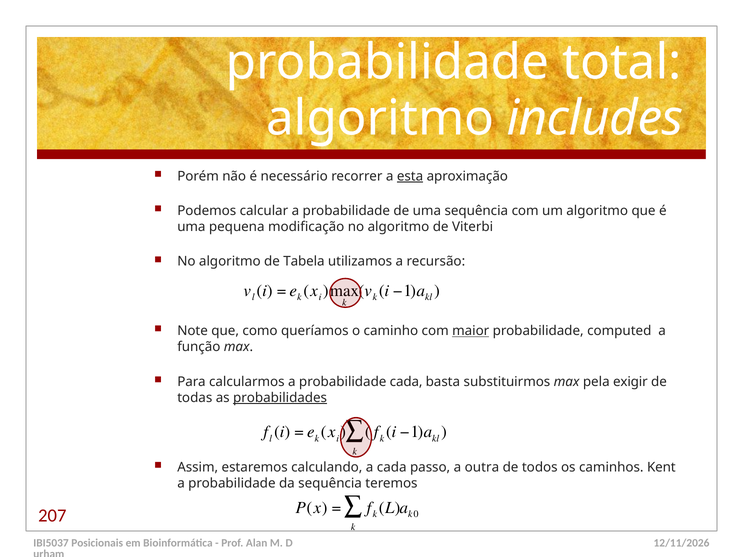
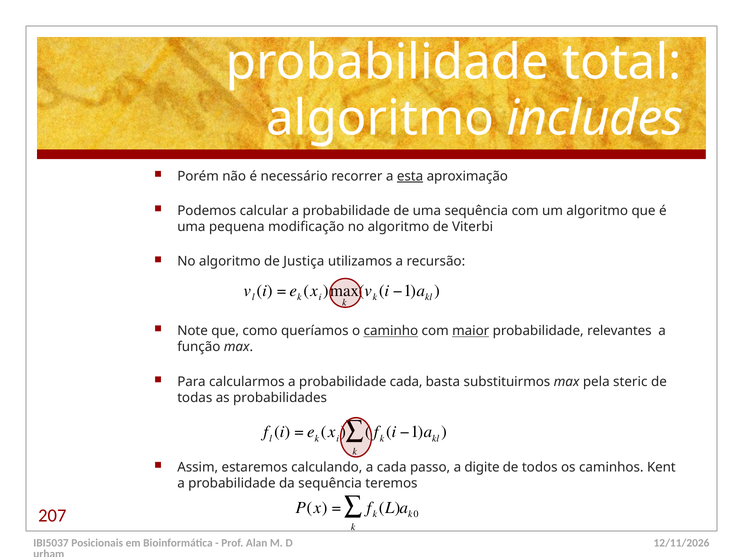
Tabela: Tabela -> Justiça (304, 262)
caminho underline: none -> present (391, 331)
computed: computed -> relevantes (619, 331)
exigir: exigir -> steric (630, 382)
probabilidades underline: present -> none (280, 398)
outra: outra -> digite (482, 467)
